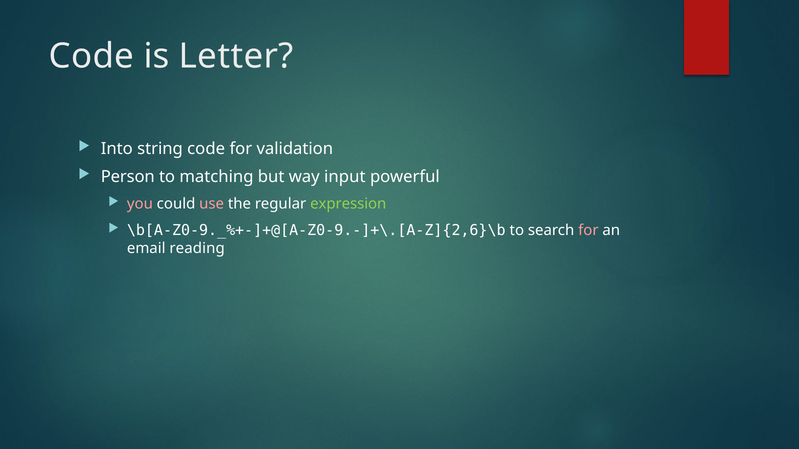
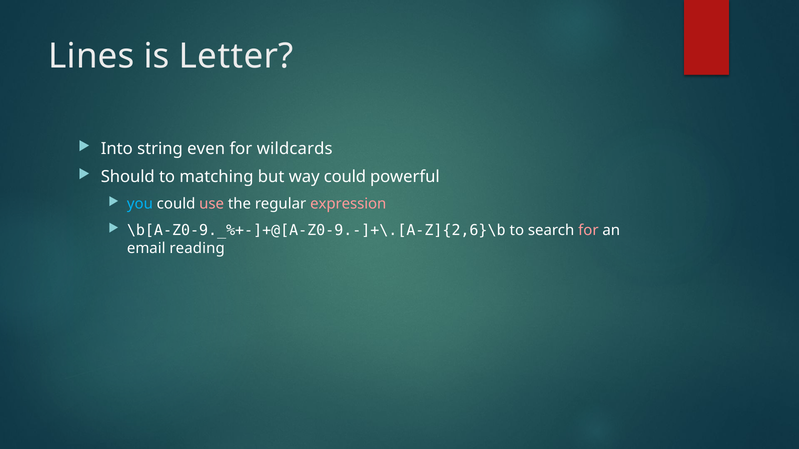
Code: Code -> Lines (91, 56)
string code: code -> even (206, 149)
validation: validation -> wildcards (295, 149)
Person: Person -> Should (128, 177)
way input: input -> could (345, 177)
you colour: pink -> light blue (140, 204)
expression colour: light green -> pink (348, 204)
